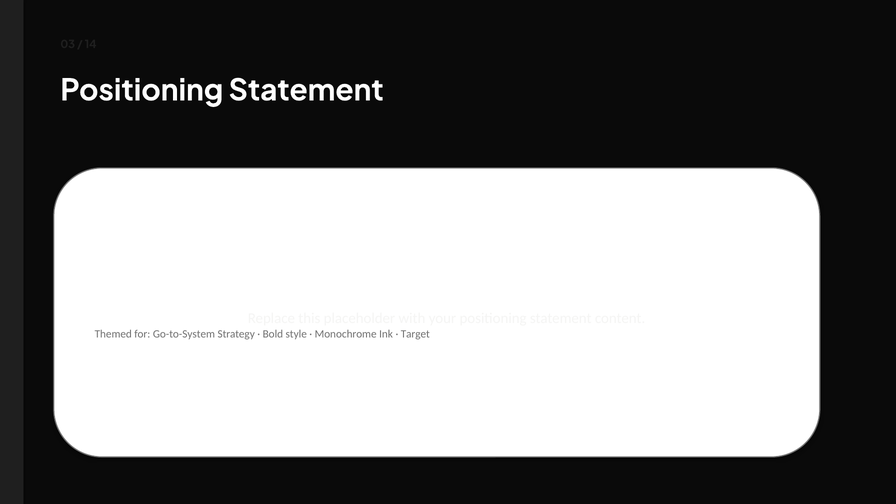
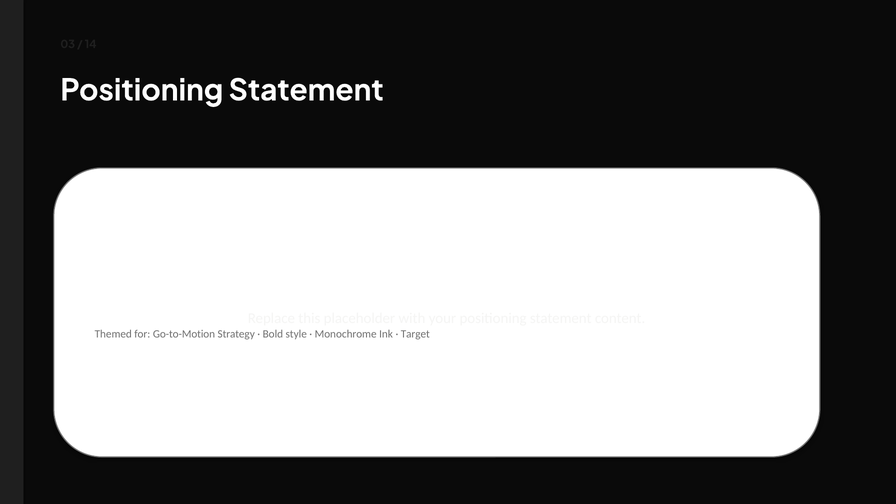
Go-to-System: Go-to-System -> Go-to-Motion (184, 334)
